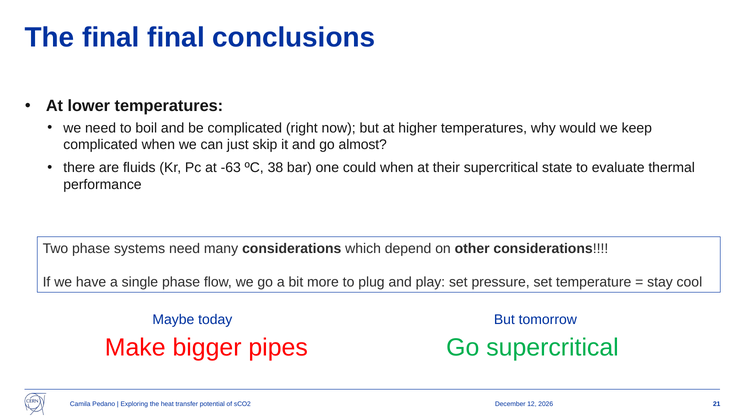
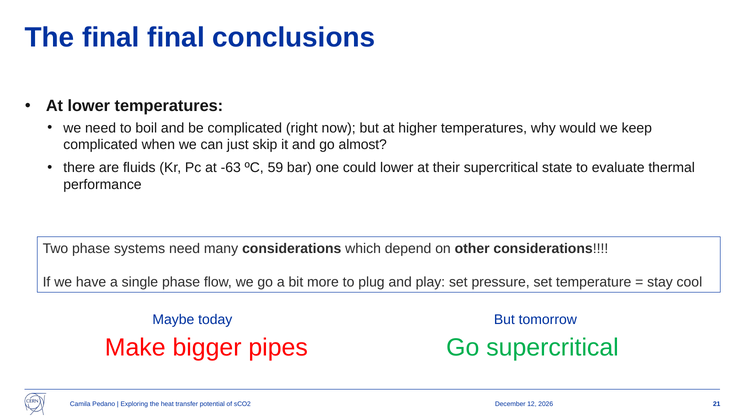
38: 38 -> 59 (275, 168)
could when: when -> lower (397, 168)
